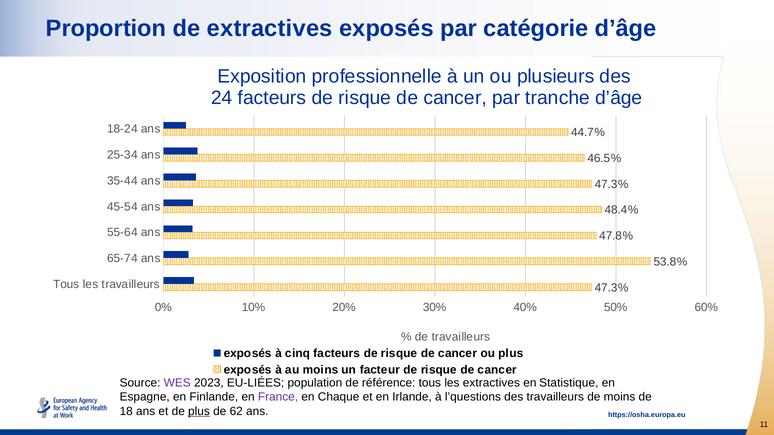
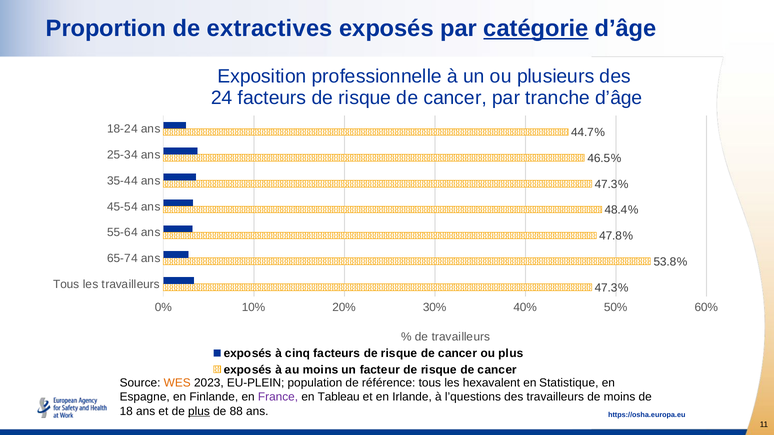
catégorie underline: none -> present (536, 29)
WES colour: purple -> orange (177, 383)
EU-LIÉES: EU-LIÉES -> EU-PLEIN (256, 383)
les extractives: extractives -> hexavalent (491, 383)
Chaque: Chaque -> Tableau (339, 397)
62: 62 -> 88 (236, 412)
